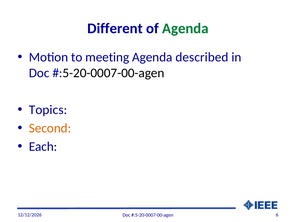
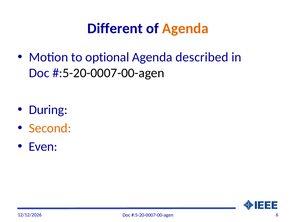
Agenda colour: green -> orange (185, 28)
meeting: meeting -> optional (107, 57)
Topics: Topics -> During (48, 110)
Each: Each -> Even (43, 147)
